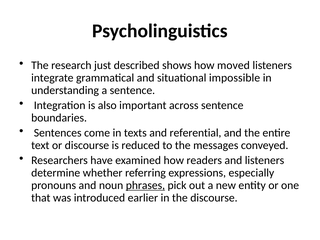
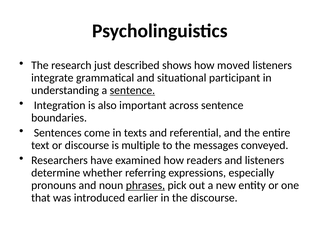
impossible: impossible -> participant (235, 78)
sentence underline: none -> present (132, 90)
reduced: reduced -> multiple (141, 145)
